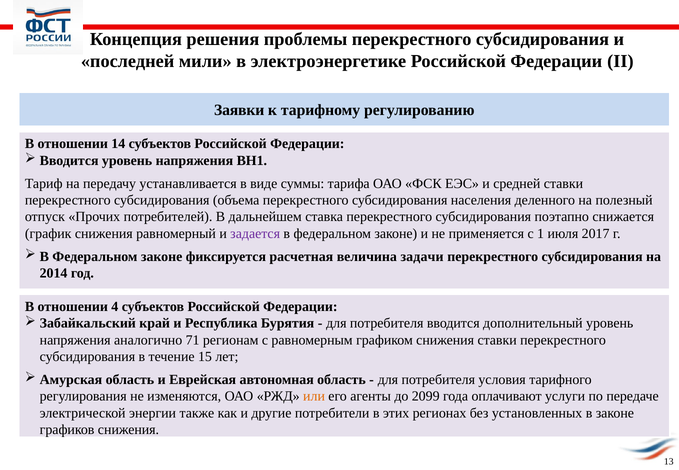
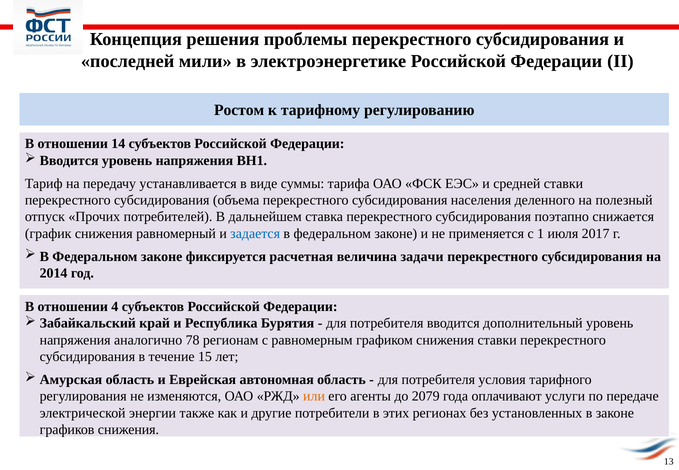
Заявки: Заявки -> Ростом (239, 110)
задается colour: purple -> blue (255, 234)
71: 71 -> 78 (193, 340)
2099: 2099 -> 2079 (426, 396)
